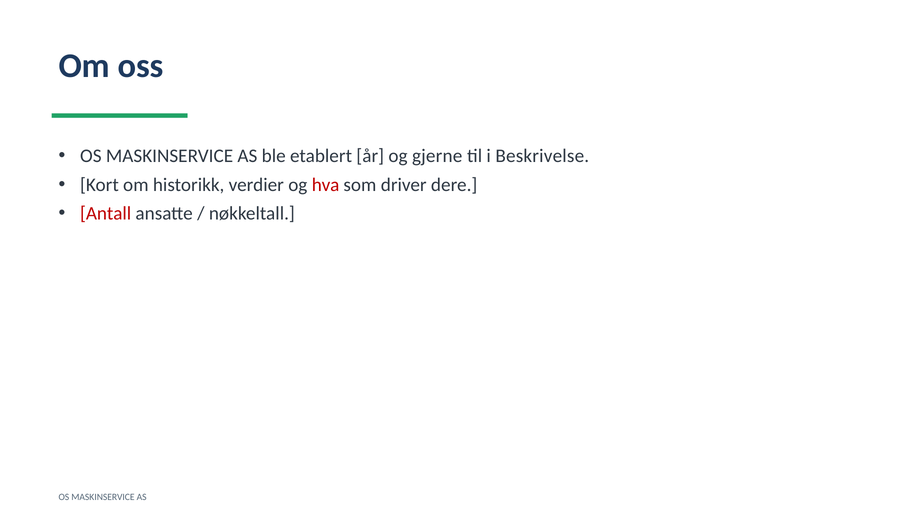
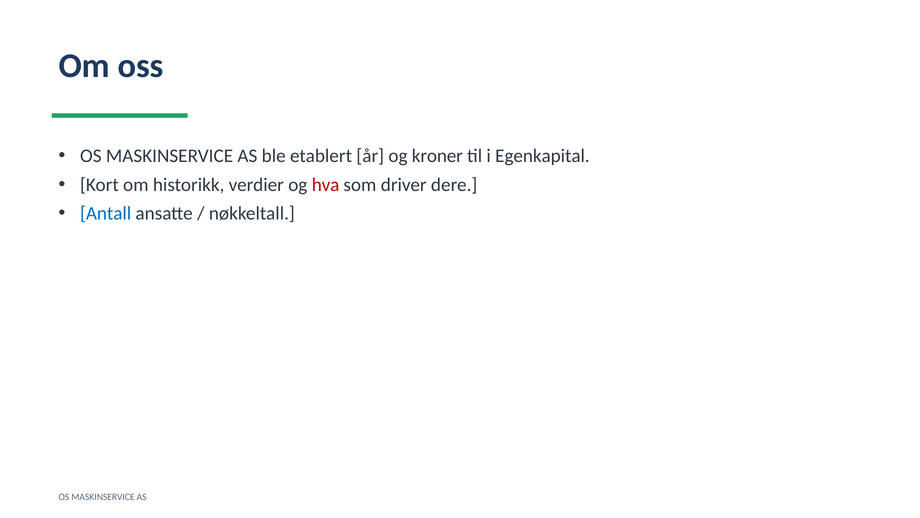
gjerne: gjerne -> kroner (437, 156)
Beskrivelse: Beskrivelse -> Egenkapital (542, 156)
Antall colour: red -> blue (106, 213)
